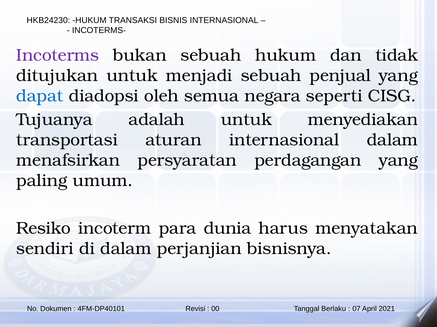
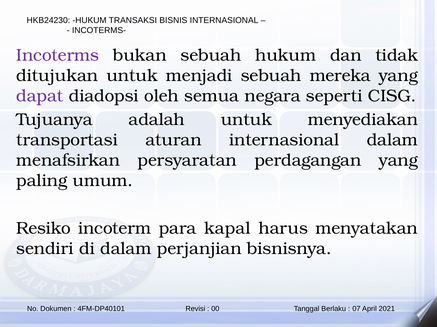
penjual: penjual -> mereka (340, 76)
dapat colour: blue -> purple (40, 96)
dunia: dunia -> kapal (227, 229)
